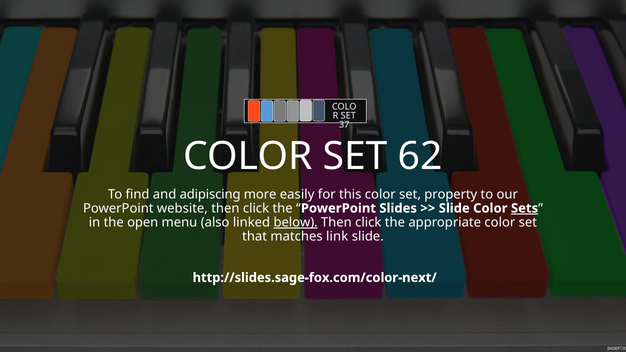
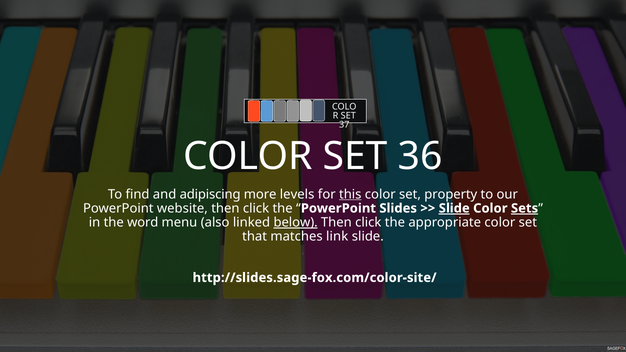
62: 62 -> 36 (420, 156)
easily: easily -> levels (297, 194)
this underline: none -> present (350, 194)
Slide underline: none -> present (454, 208)
open: open -> word (143, 222)
http://slides.sage-fox.com/color-next/: http://slides.sage-fox.com/color-next/ -> http://slides.sage-fox.com/color-site/ (315, 278)
